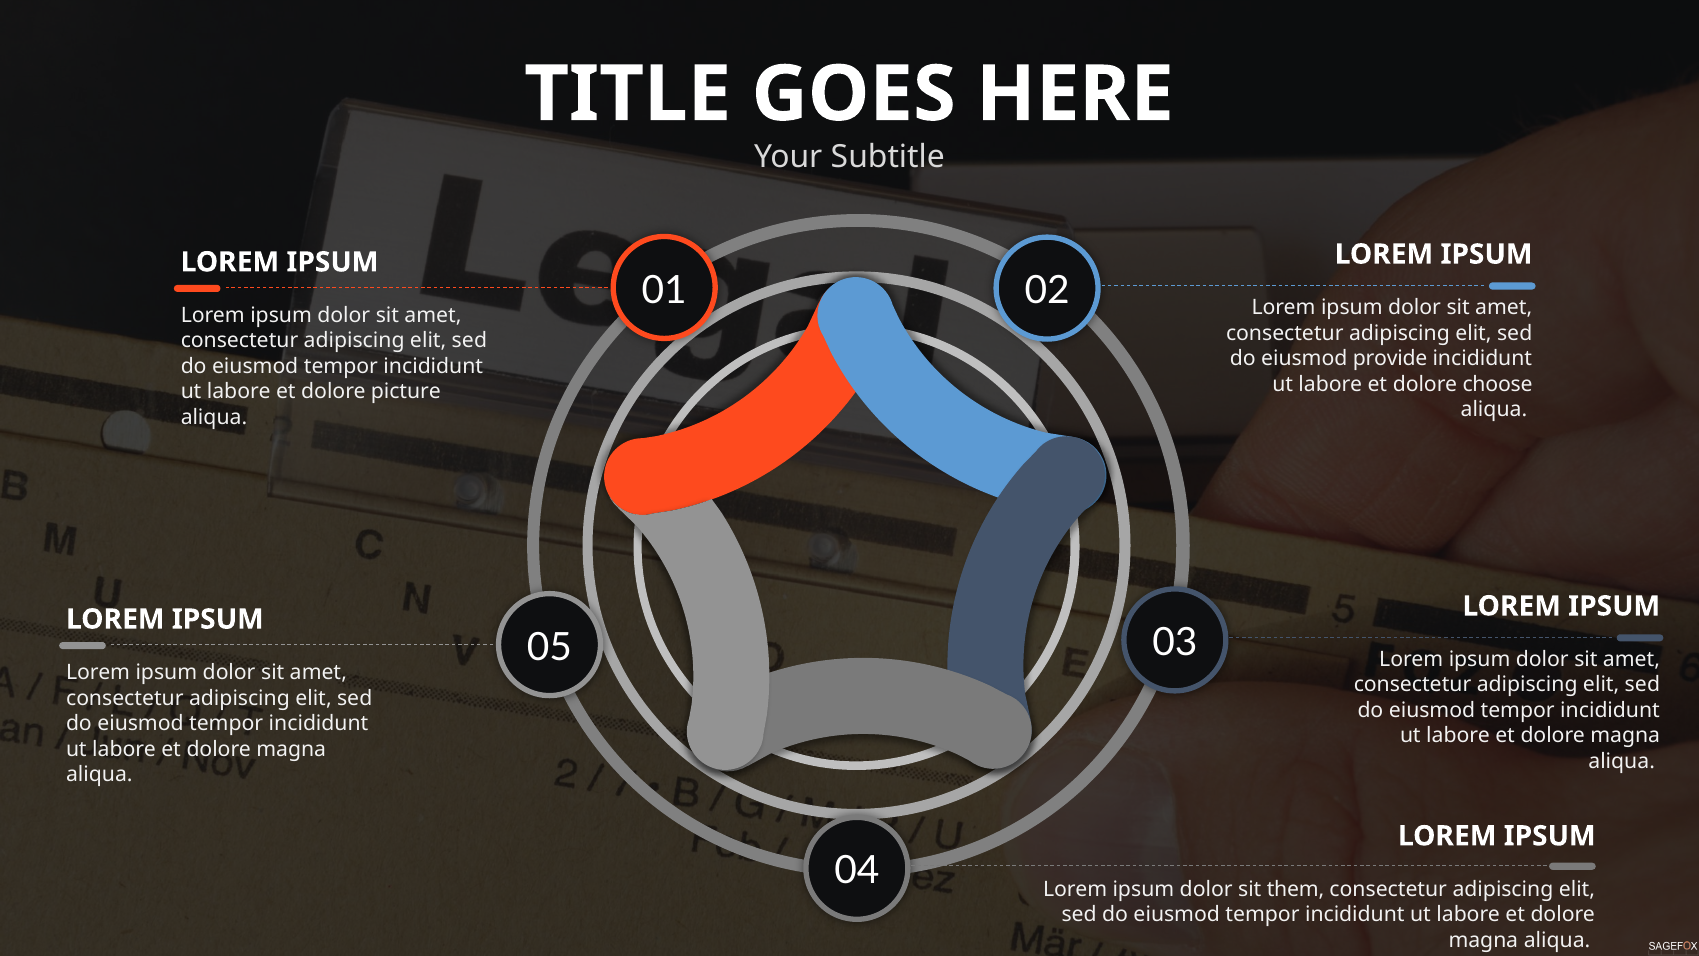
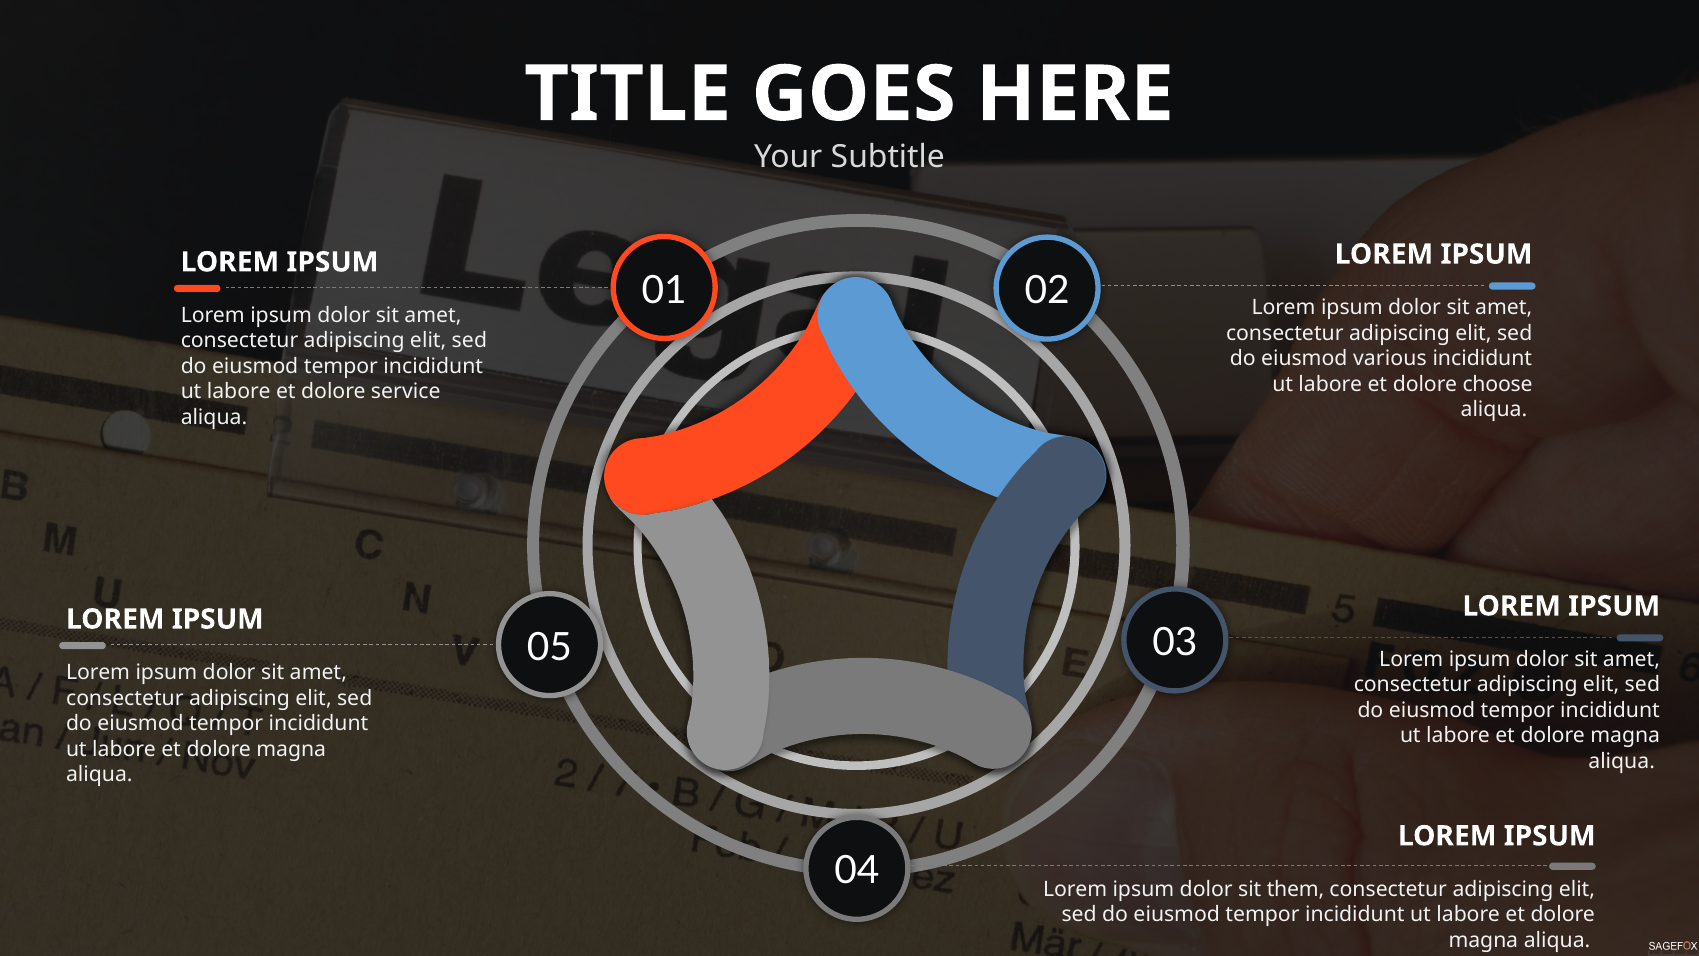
provide: provide -> various (1390, 358)
picture: picture -> service (406, 392)
